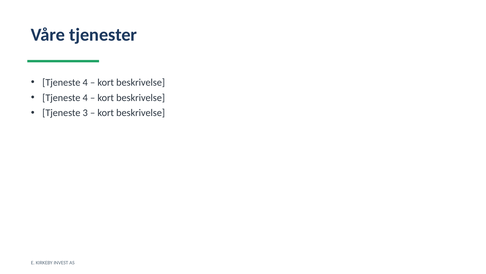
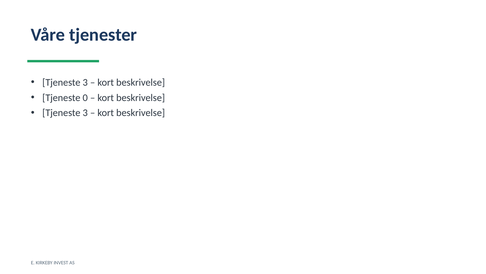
4: 4 -> 3 (85, 82)
4: 4 -> 0 (85, 98)
